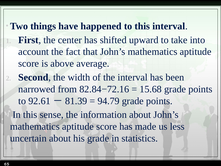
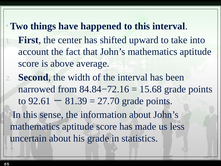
82.84−72.16: 82.84−72.16 -> 84.84−72.16 (104, 89)
94.79: 94.79 -> 27.70 (109, 101)
